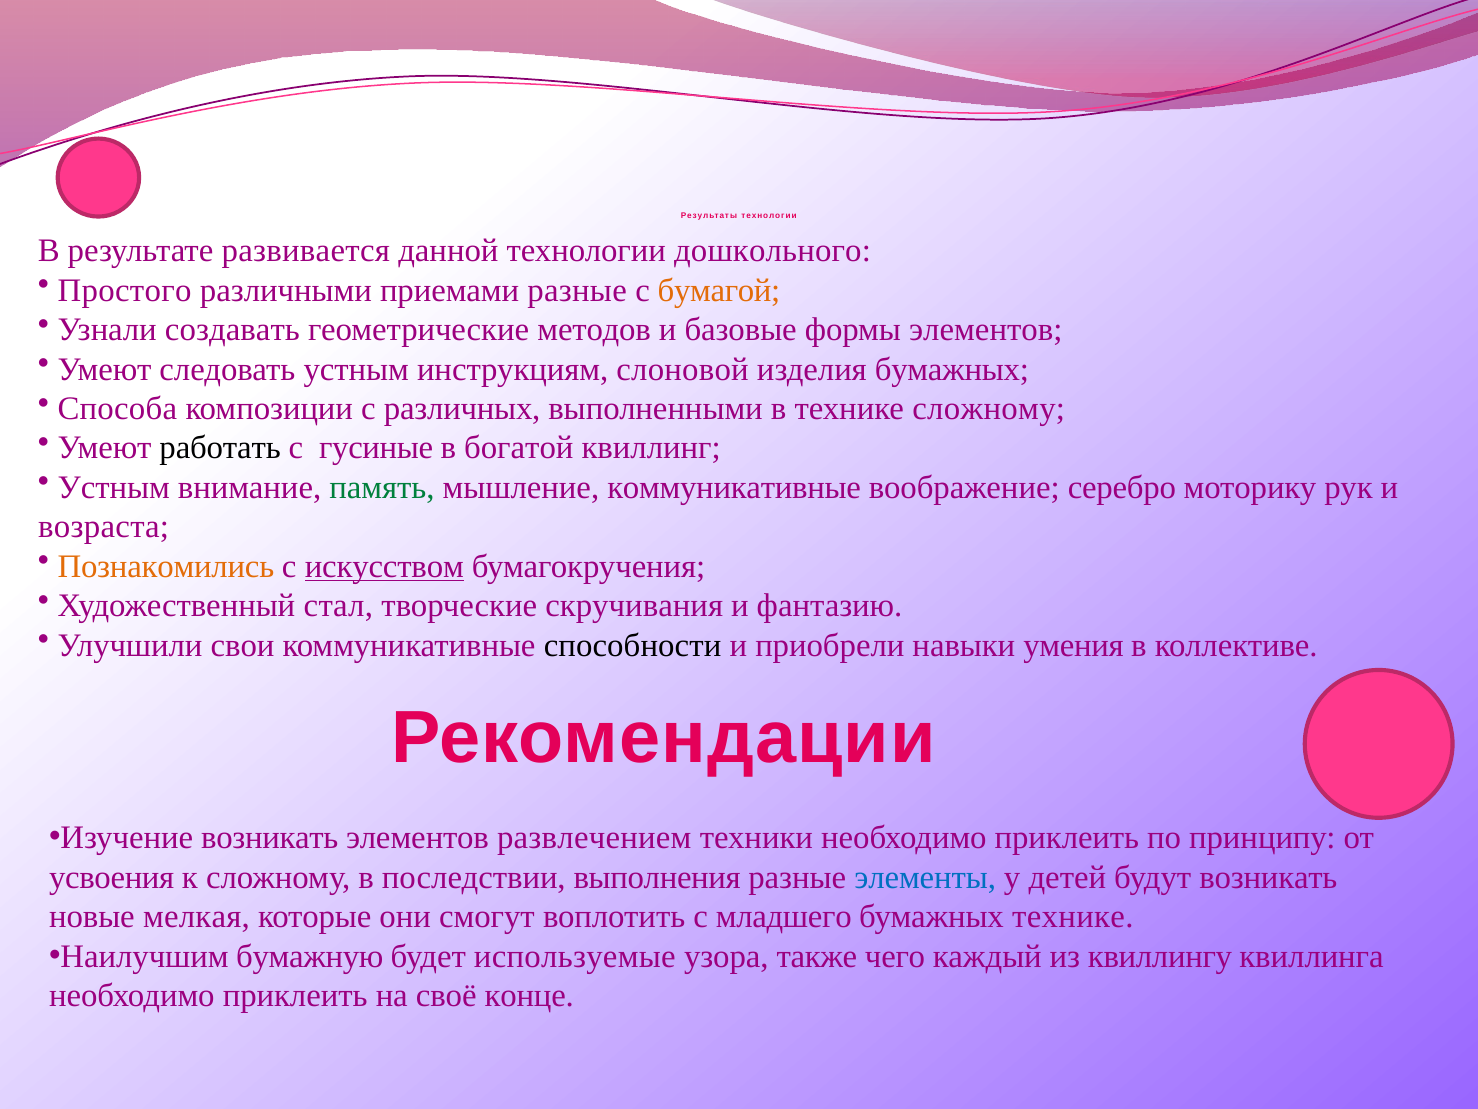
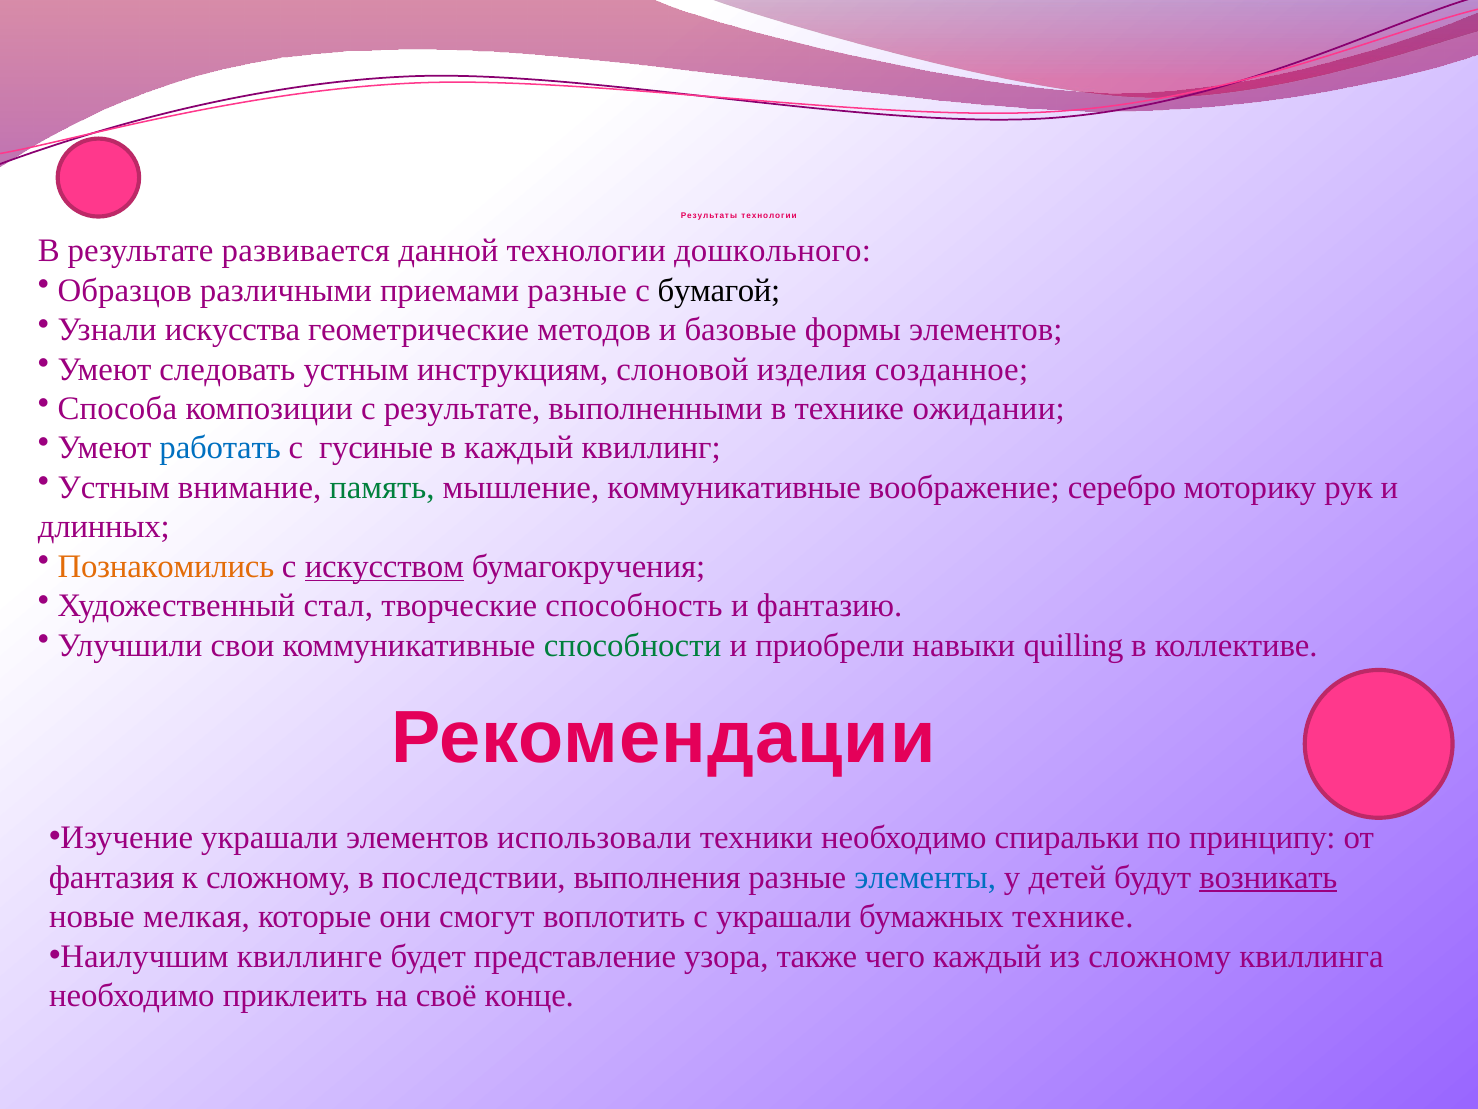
Простого: Простого -> Образцов (125, 290)
бумагой colour: orange -> black (719, 290)
создавать: создавать -> искусства (233, 330)
изделия бумажных: бумажных -> созданное (952, 369)
с различных: различных -> результате (462, 409)
технике сложному: сложному -> ожидании (989, 409)
работать colour: black -> blue (220, 448)
в богатой: богатой -> каждый (519, 448)
возраста: возраста -> длинных (104, 527)
скручивания: скручивания -> способность (634, 606)
способности colour: black -> green (633, 645)
умения: умения -> quilling (1074, 645)
Изучение возникать: возникать -> украшали (270, 838)
развлечением: развлечением -> использовали (594, 838)
техники необходимо приклеить: приклеить -> спиральки (1067, 838)
усвоения: усвоения -> фантазия (112, 877)
возникать underline: none -> present (1268, 877)
с младшего: младшего -> украшали (784, 916)
бумажную: бумажную -> квиллинге (310, 956)
используемые: используемые -> представление (575, 956)
из квиллингу: квиллингу -> сложному (1160, 956)
